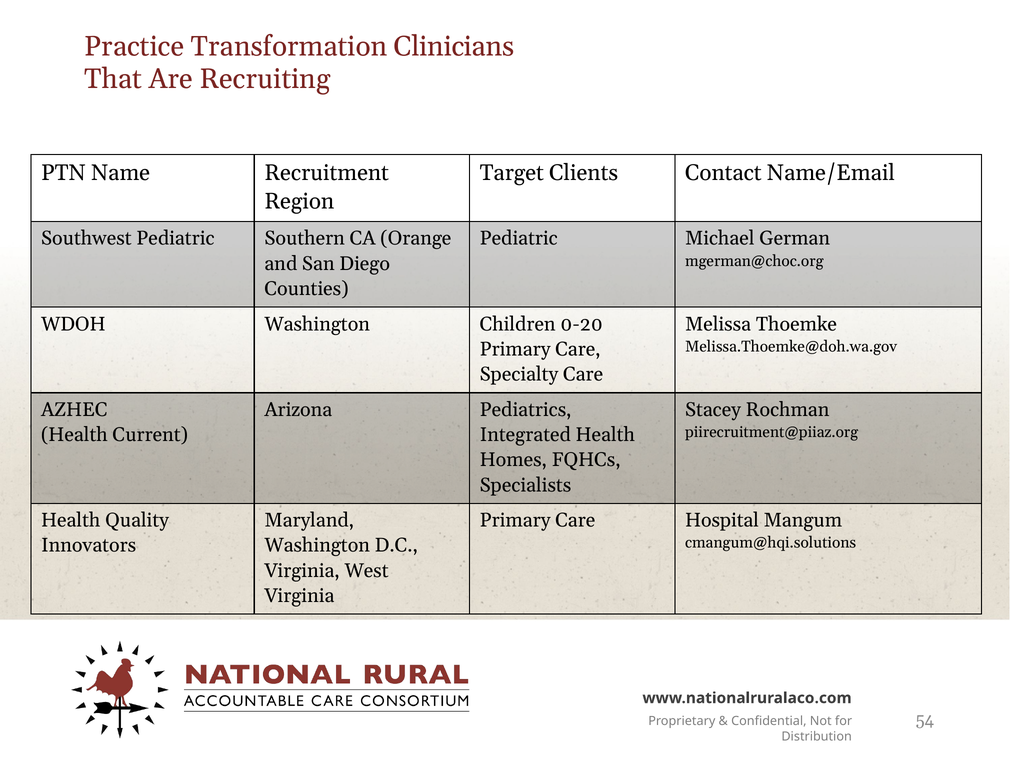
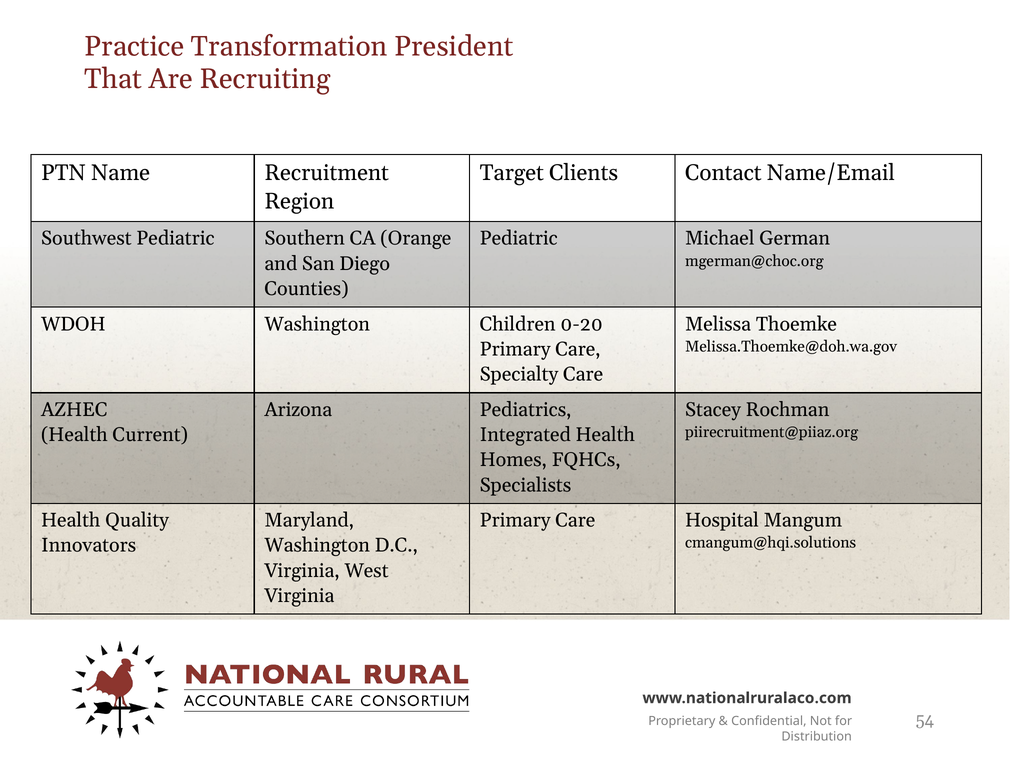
Clinicians: Clinicians -> President (454, 47)
